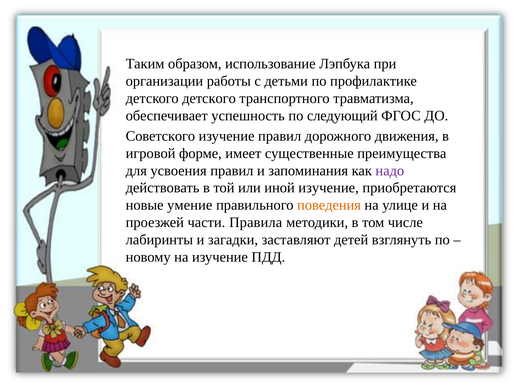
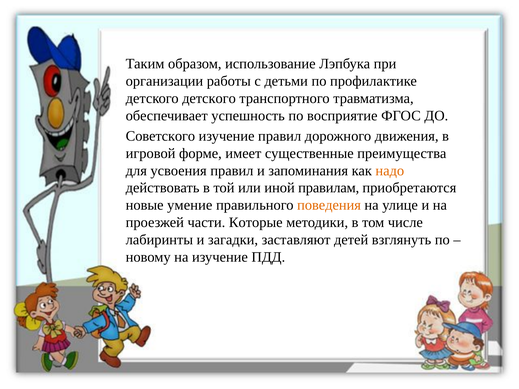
следующий: следующий -> восприятие (342, 116)
надо colour: purple -> orange (390, 171)
иной изучение: изучение -> правилам (329, 188)
Правила: Правила -> Которые (256, 223)
